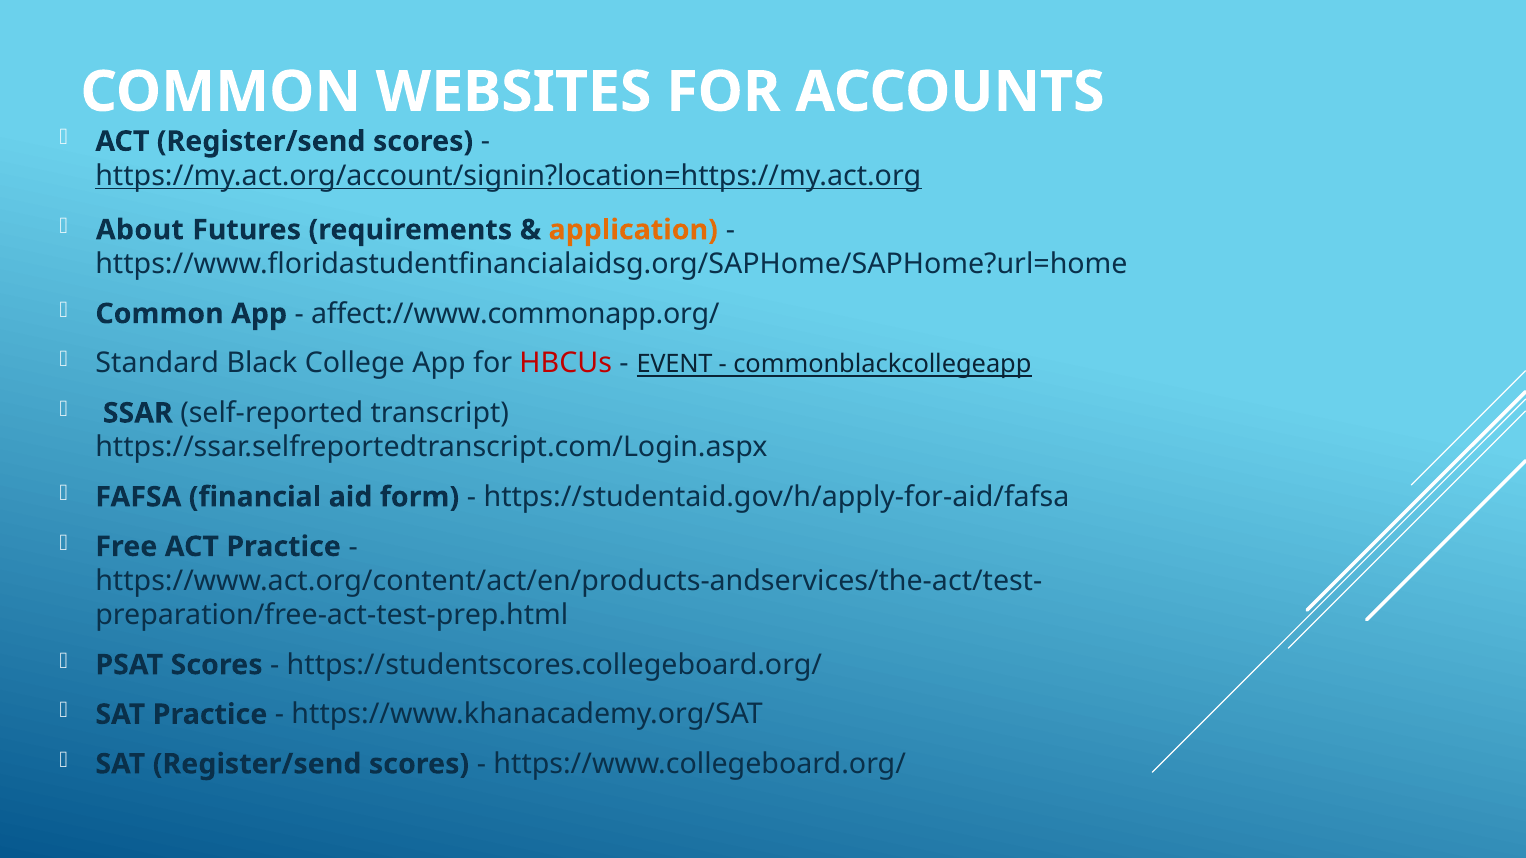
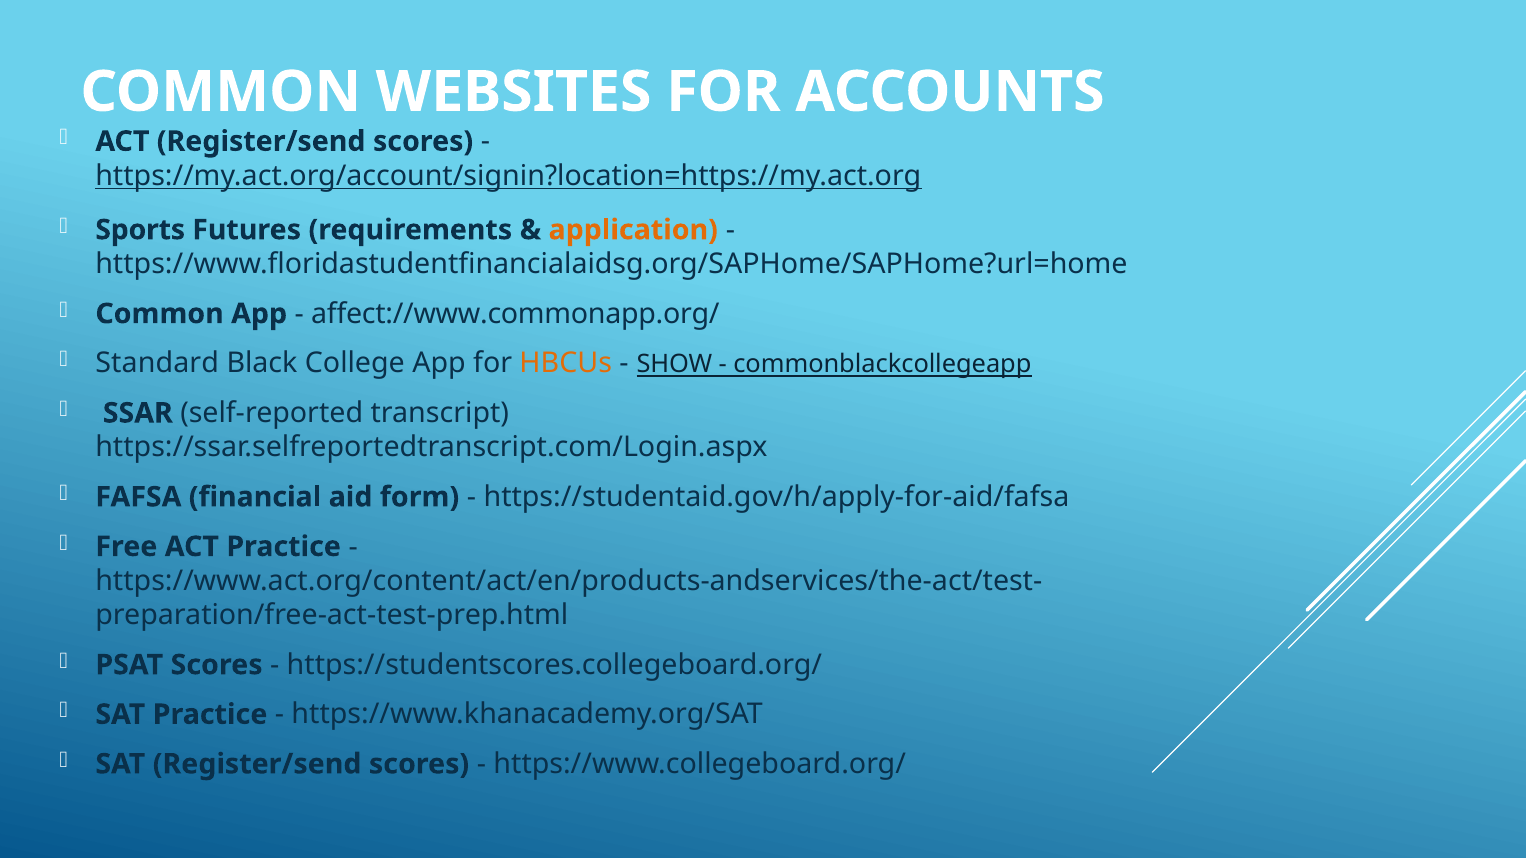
About: About -> Sports (140, 230)
HBCUs colour: red -> orange (566, 364)
EVENT: EVENT -> SHOW (674, 365)
